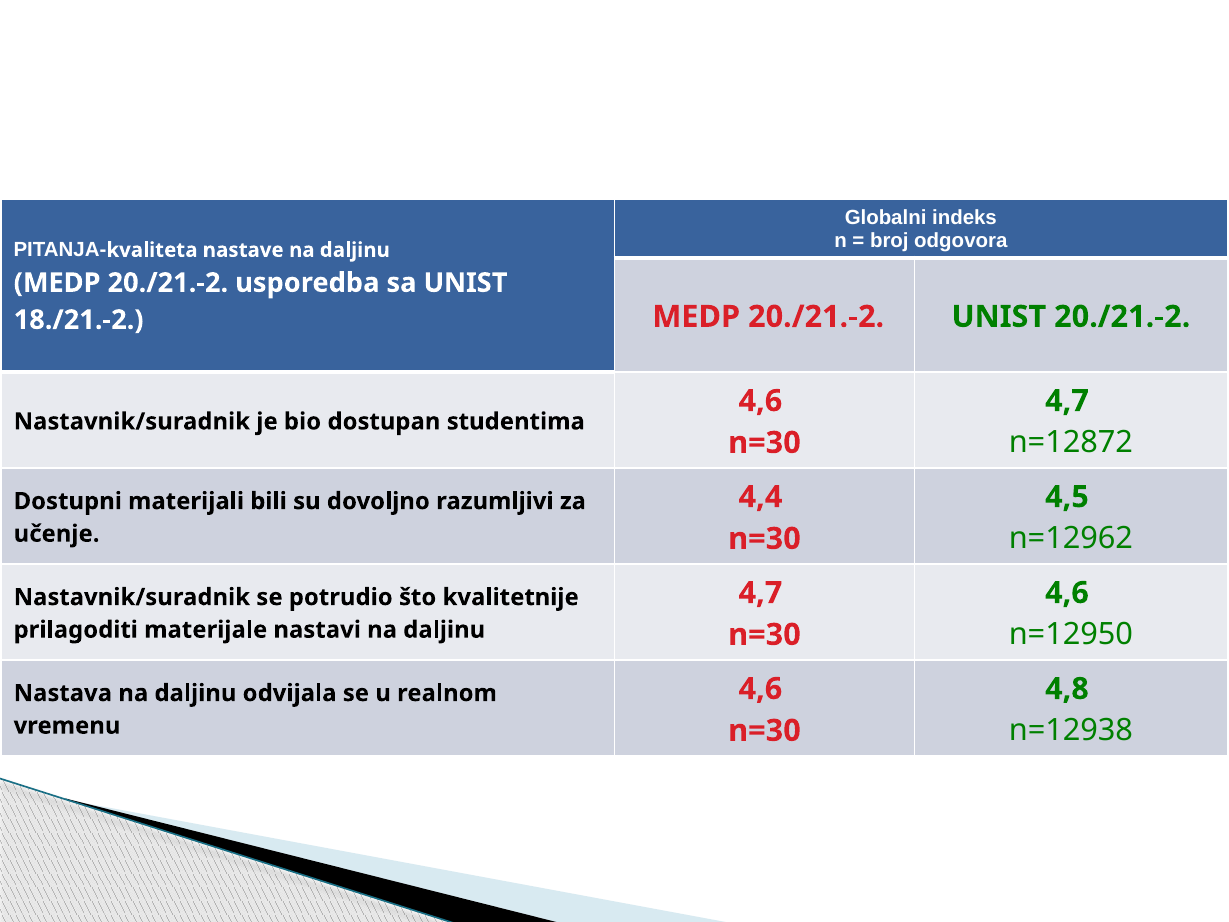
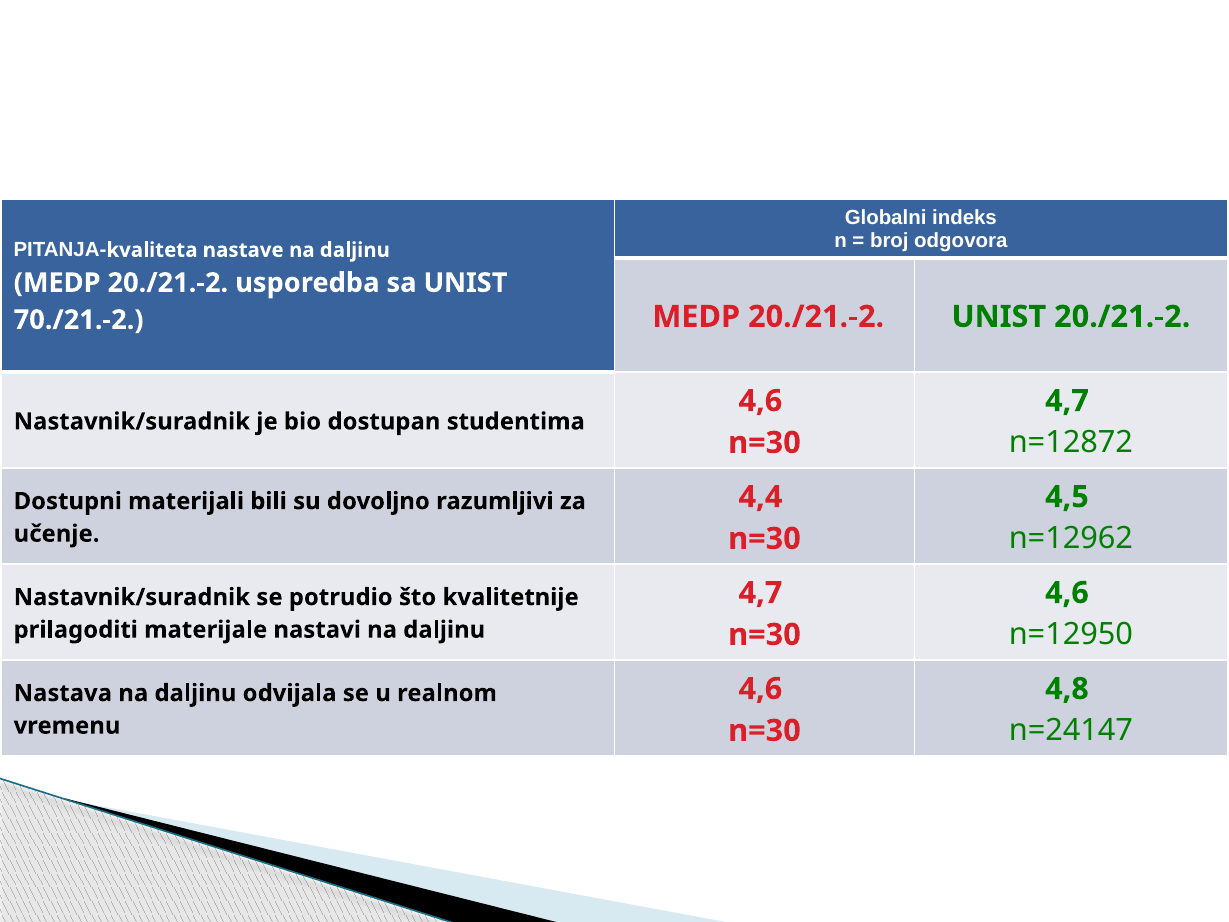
18./21.-2: 18./21.-2 -> 70./21.-2 (79, 320)
n=12938: n=12938 -> n=24147 (1071, 731)
